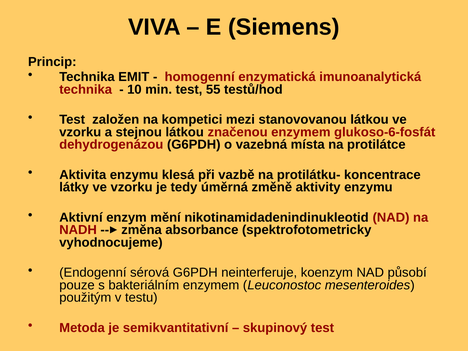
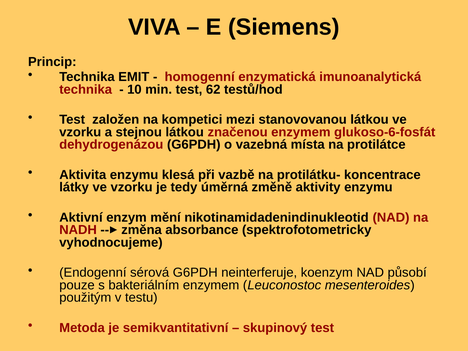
55: 55 -> 62 (213, 89)
